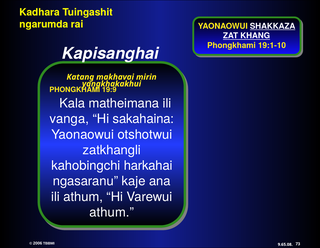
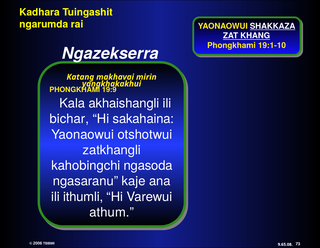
Kapisanghai: Kapisanghai -> Ngazekserra (110, 53)
matheimana: matheimana -> akhaishangli (124, 103)
vanga: vanga -> bichar (69, 119)
harkahai: harkahai -> ngasoda (148, 165)
ili athum: athum -> ithumli (83, 196)
